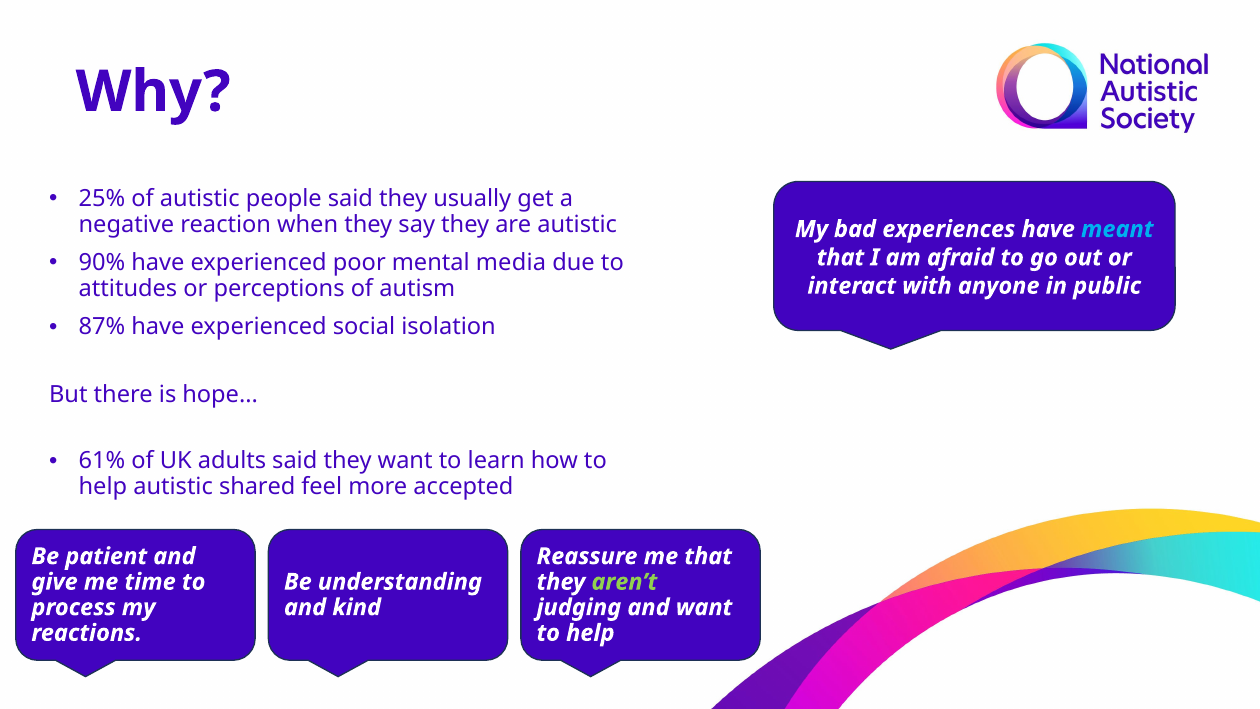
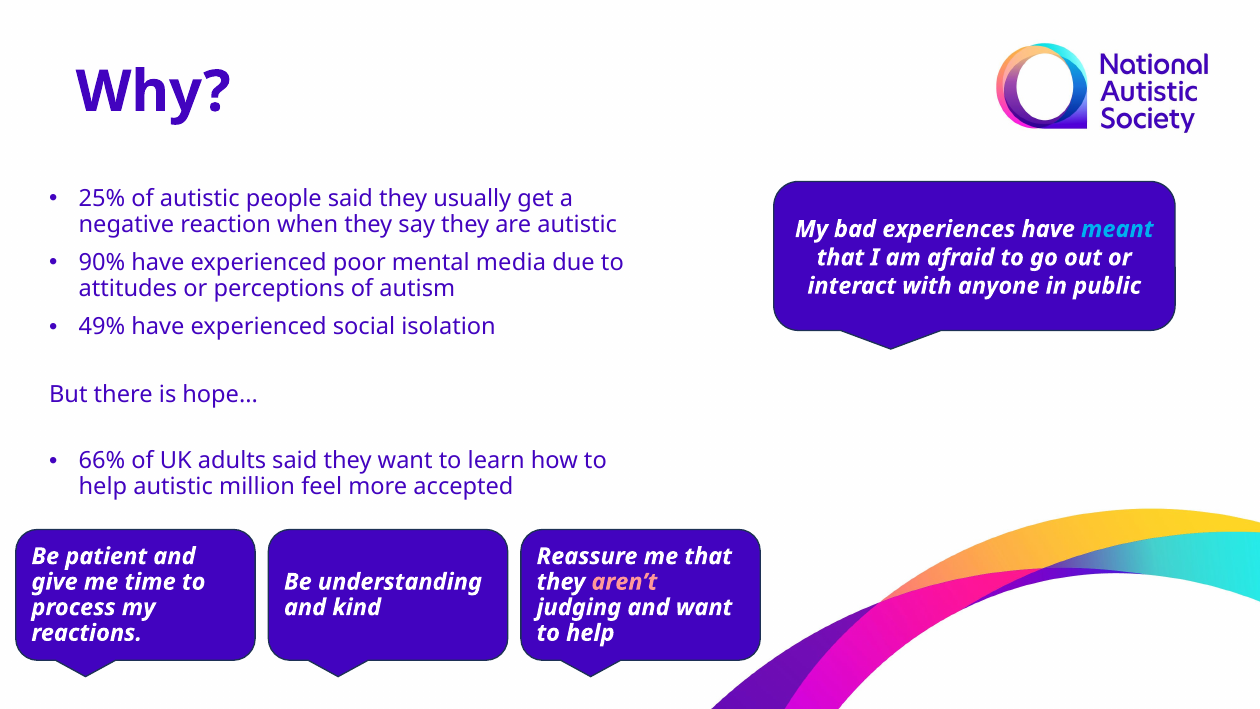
87%: 87% -> 49% (102, 327)
61%: 61% -> 66% (102, 461)
shared: shared -> million (257, 487)
aren’t colour: light green -> pink (624, 582)
